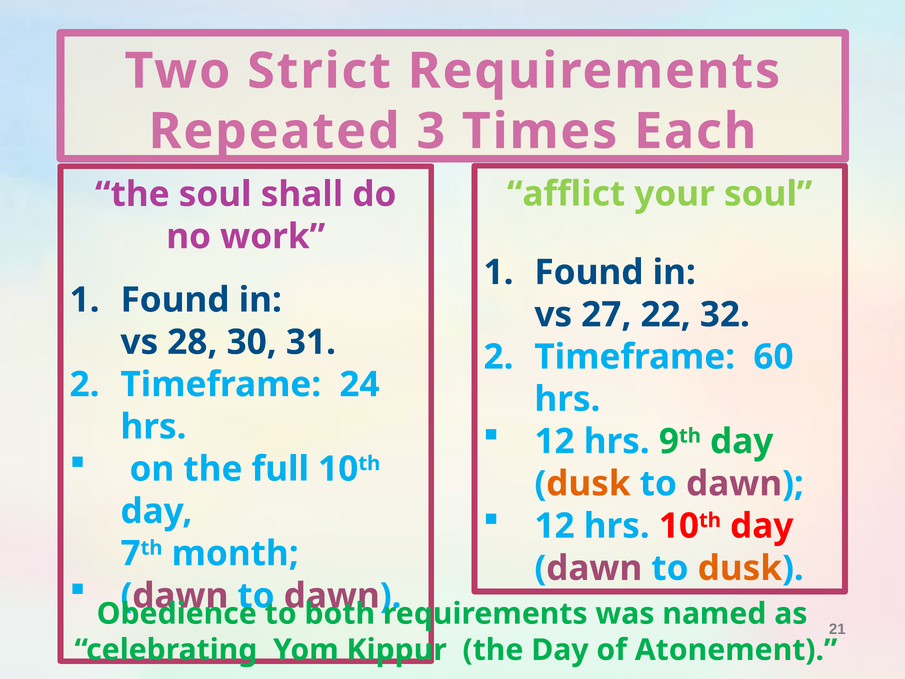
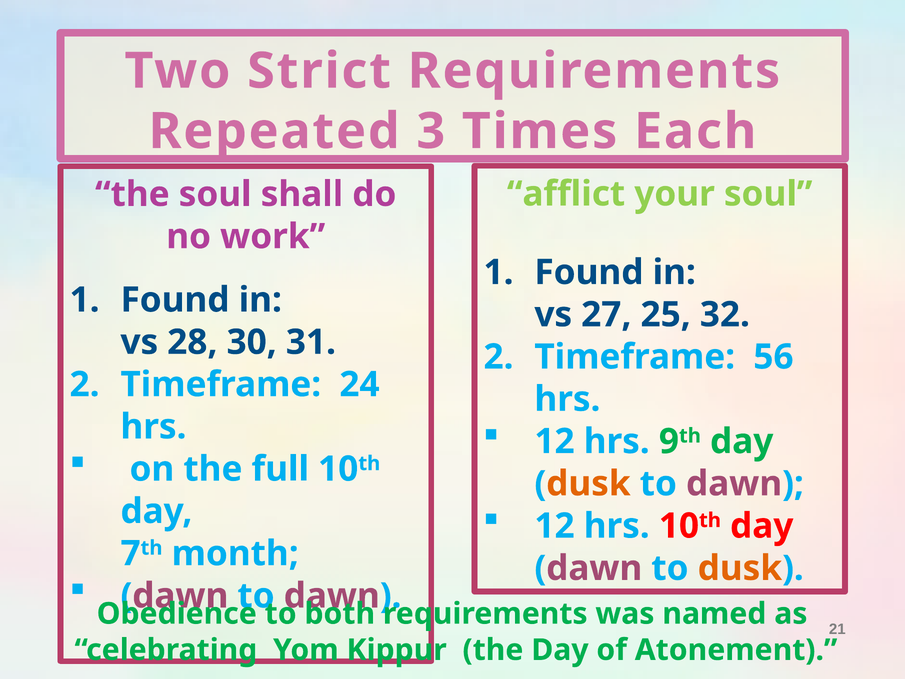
22: 22 -> 25 (666, 315)
60: 60 -> 56 (773, 357)
